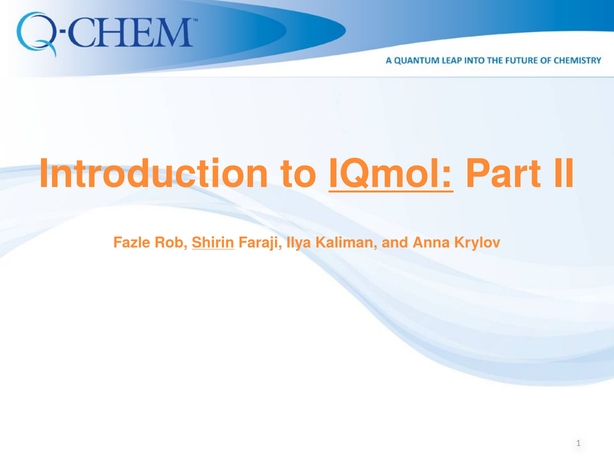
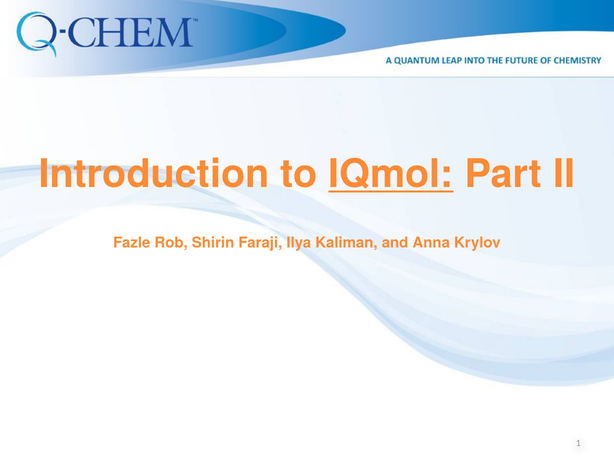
Shirin underline: present -> none (213, 243)
